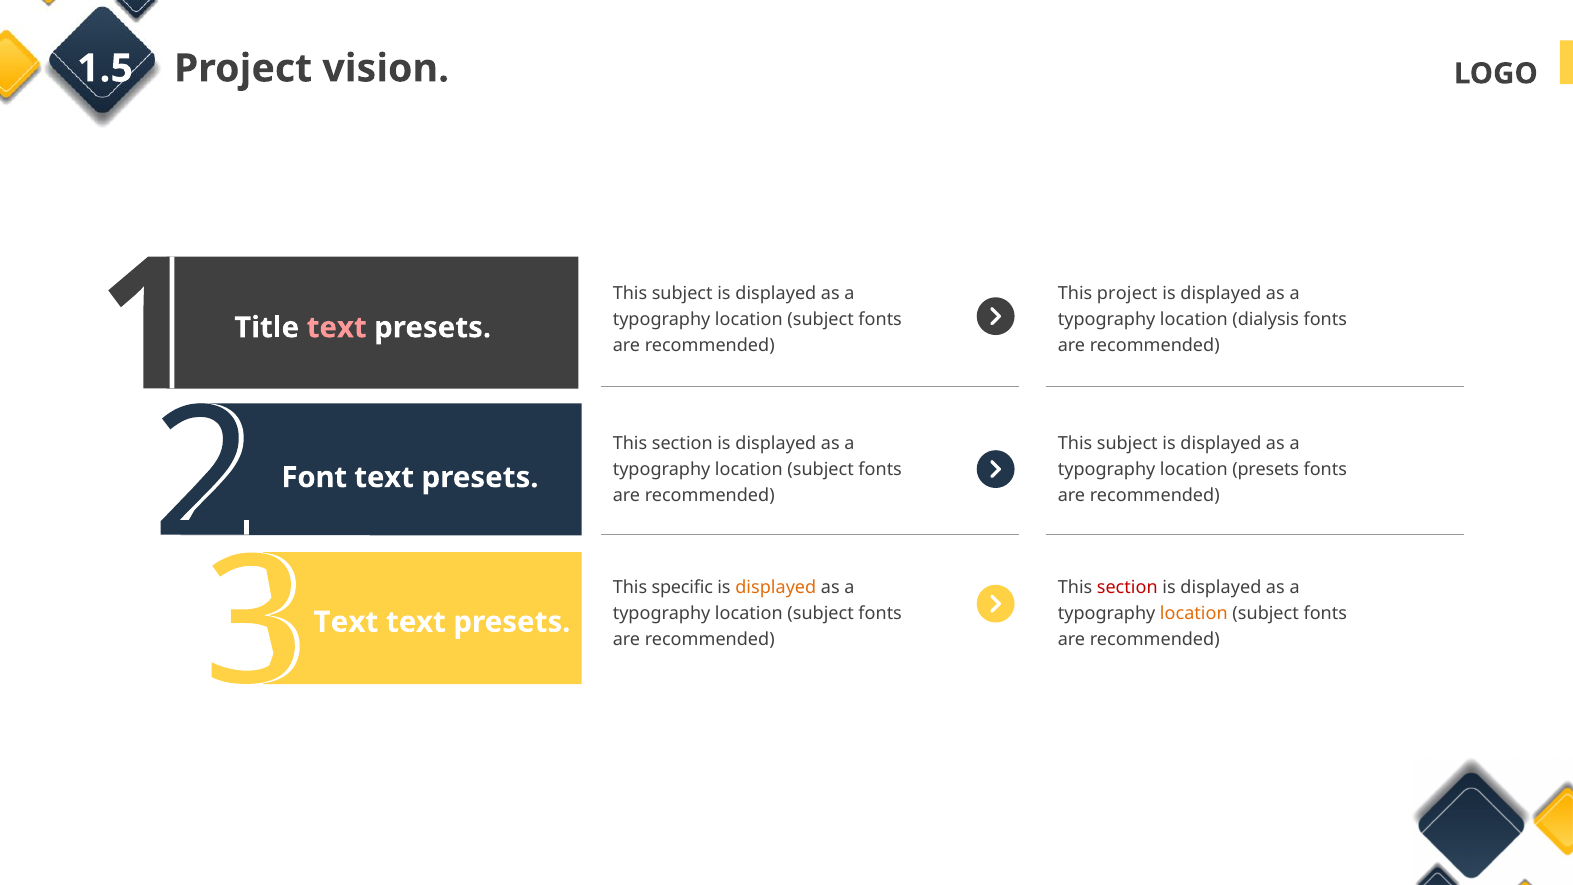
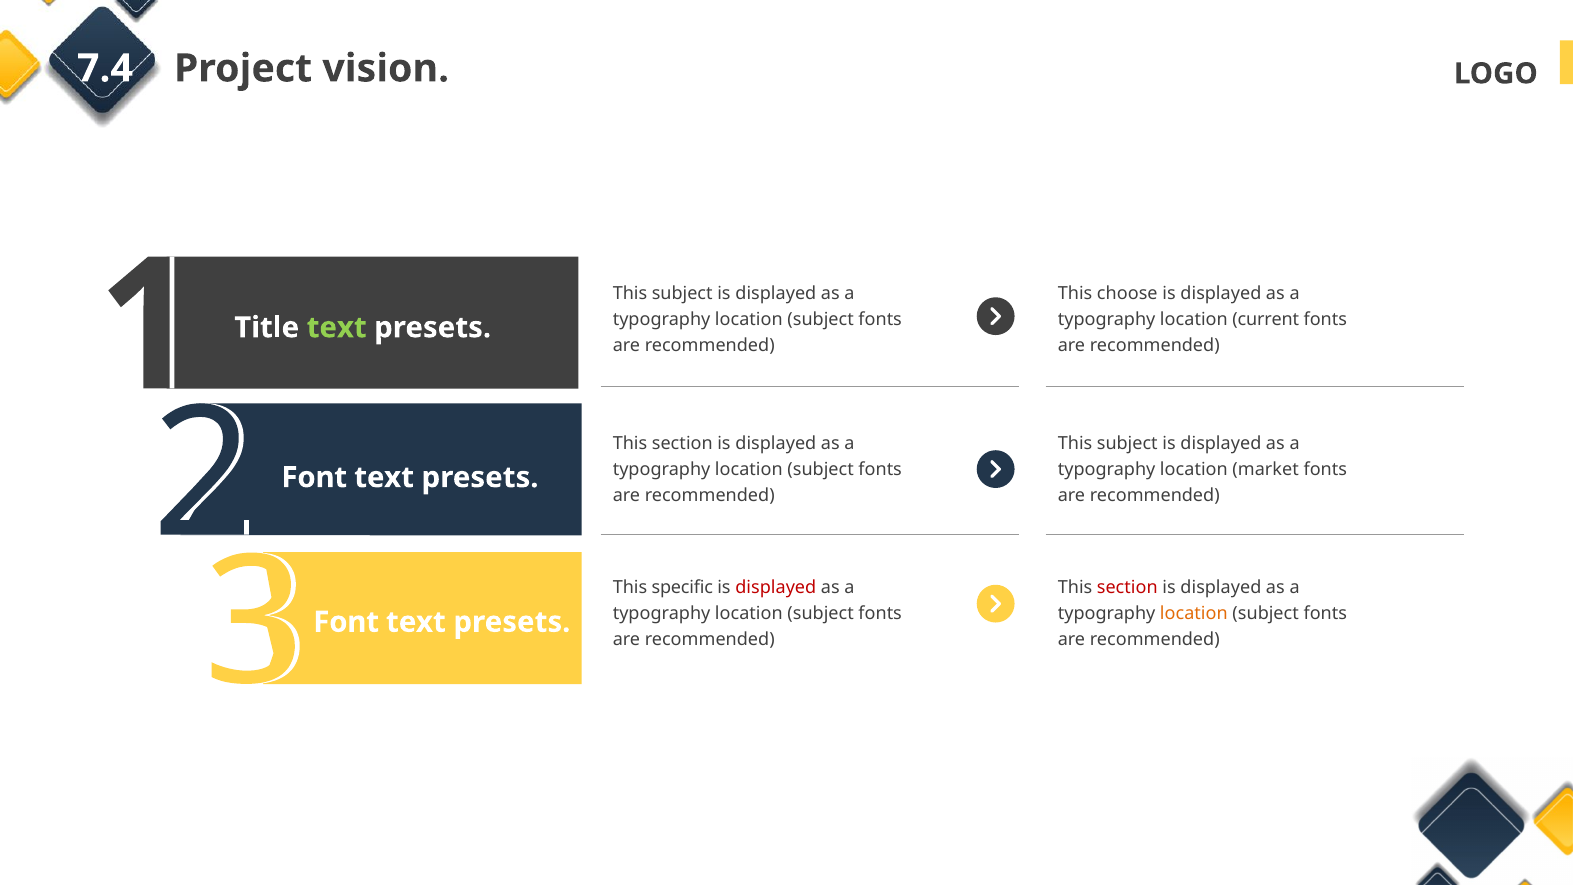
1.5: 1.5 -> 7.4 (105, 68)
This project: project -> choose (1127, 293)
dialysis: dialysis -> current (1266, 319)
text colour: pink -> light green (337, 328)
location presets: presets -> market (1266, 469)
displayed colour: orange -> red (776, 588)
Text: Text -> Font (346, 622)
